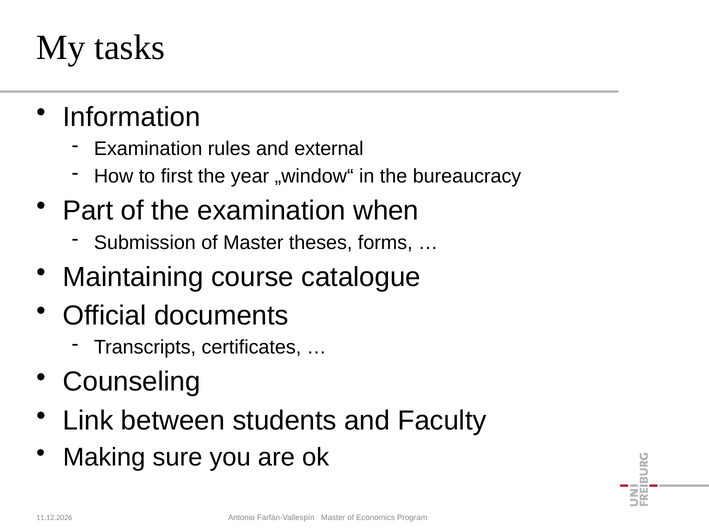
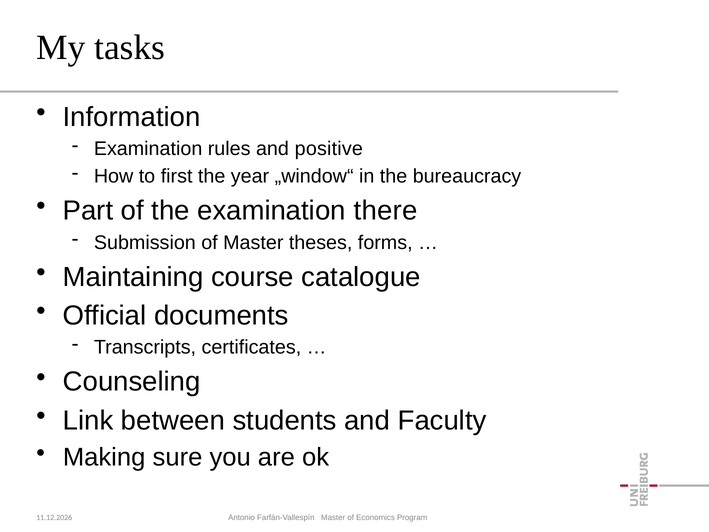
external: external -> positive (329, 149)
when: when -> there (386, 211)
